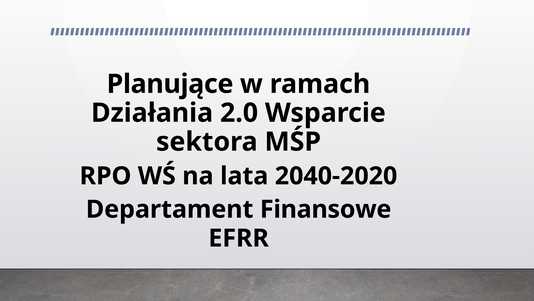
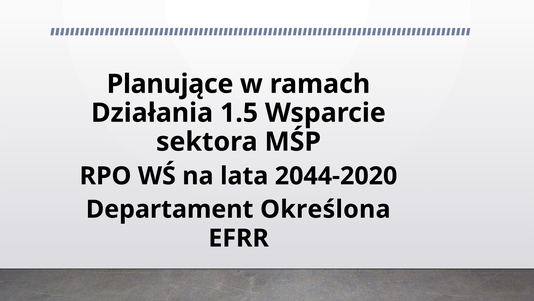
2.0: 2.0 -> 1.5 (239, 113)
2040-2020: 2040-2020 -> 2044-2020 (336, 176)
Finansowe: Finansowe -> Określona (325, 209)
